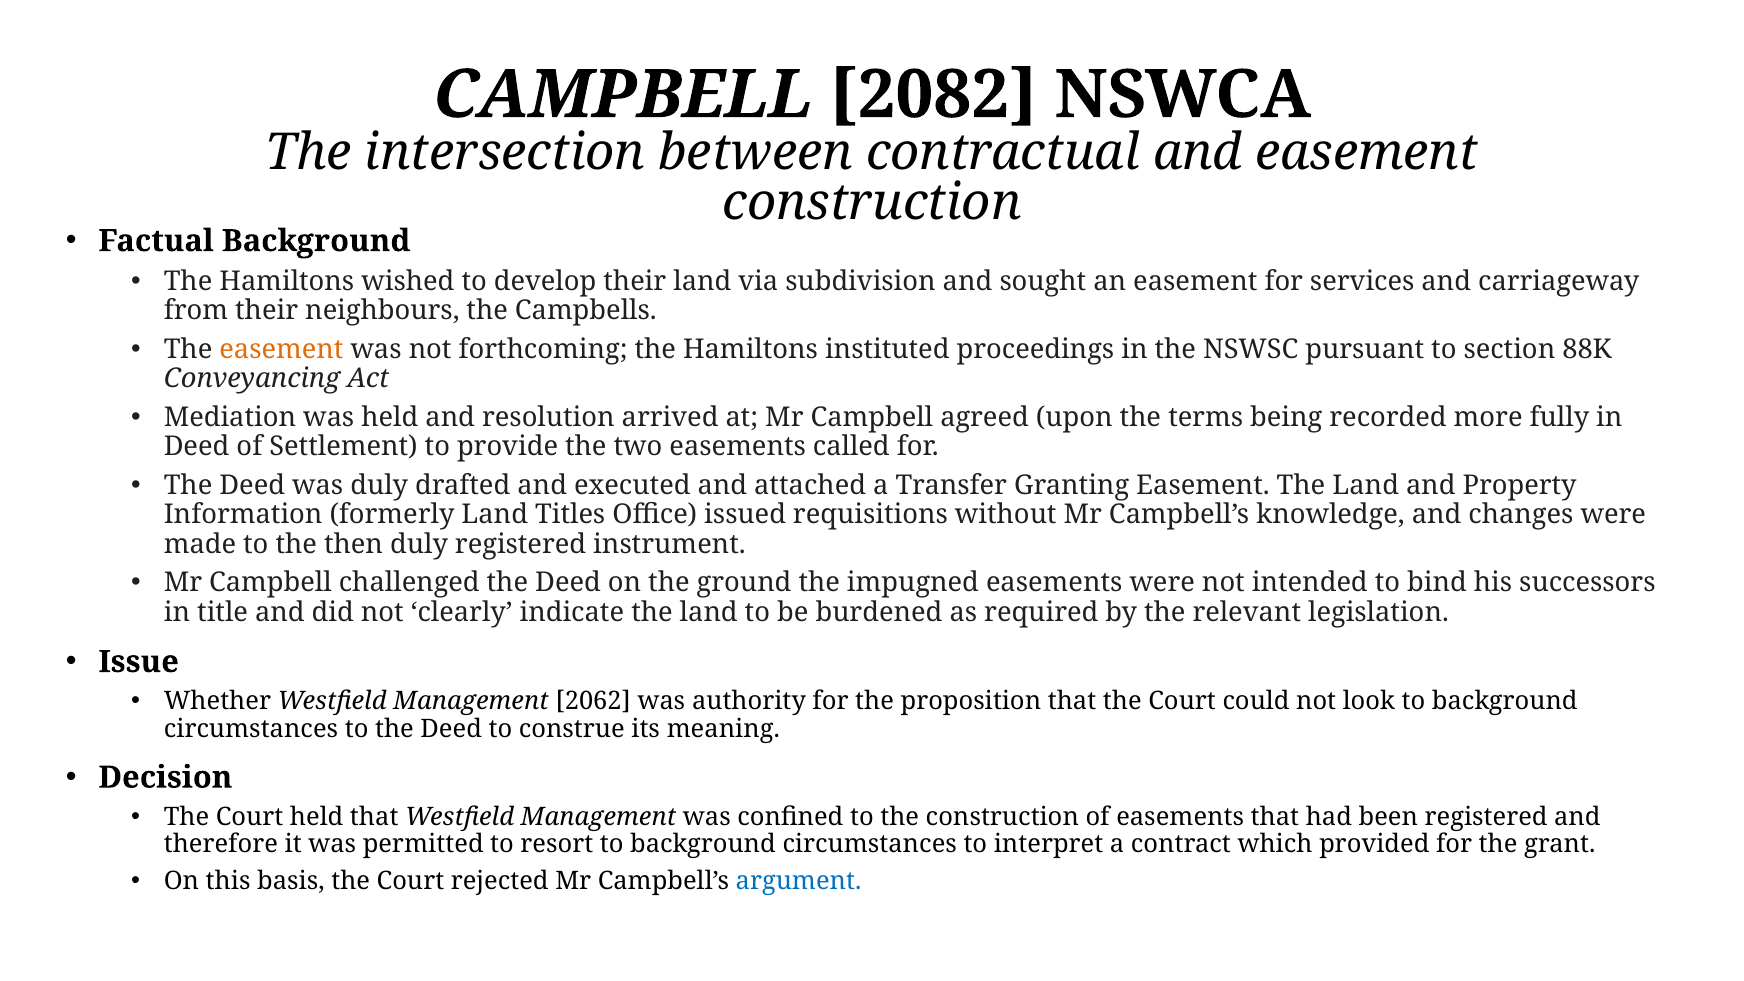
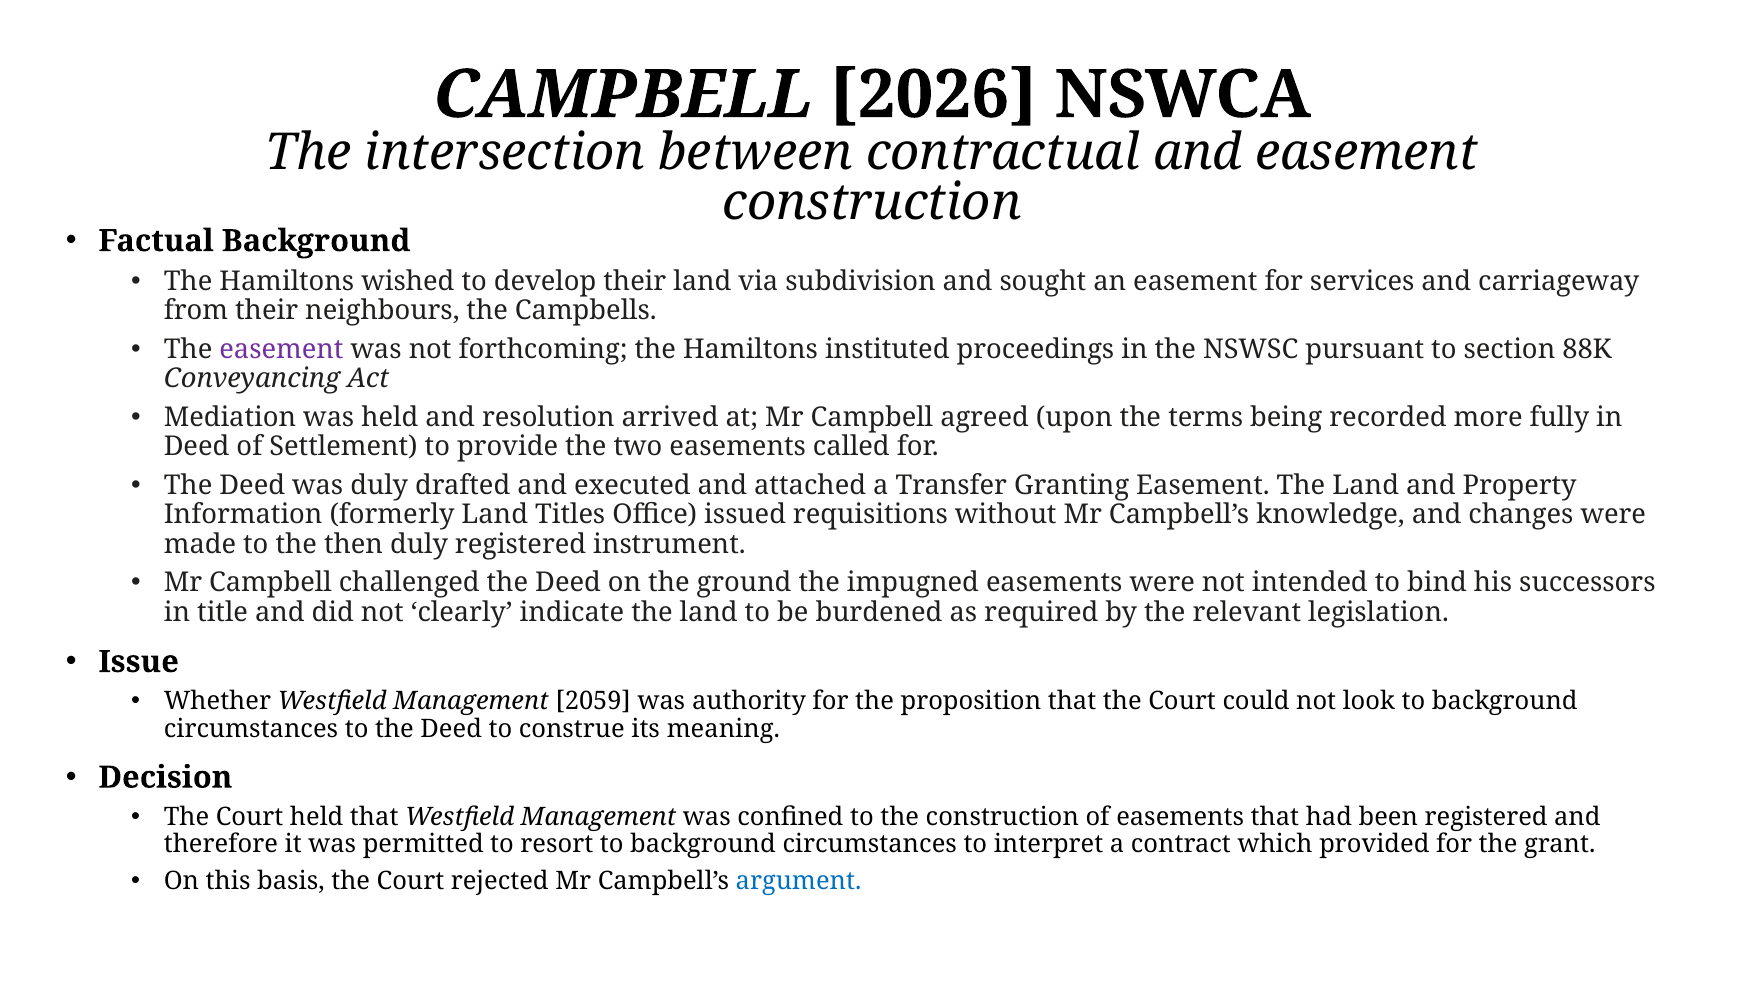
2082: 2082 -> 2026 (933, 95)
easement colour: orange -> purple (281, 349)
2062: 2062 -> 2059 (593, 701)
